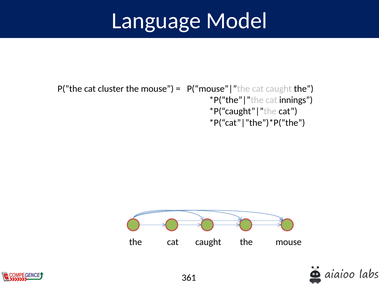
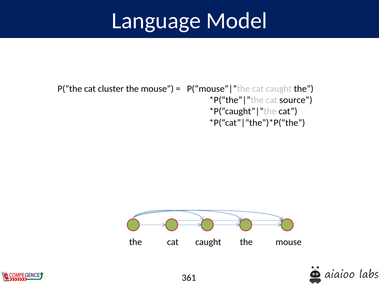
innings: innings -> source (296, 100)
